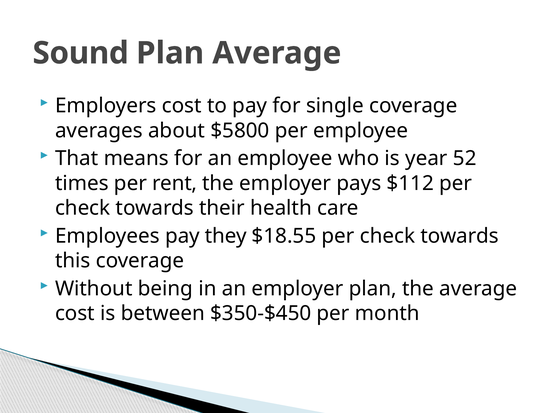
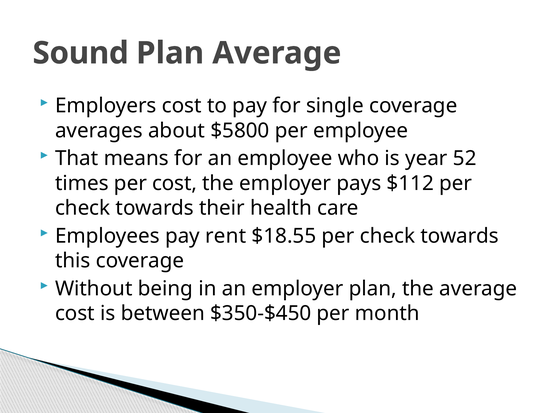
per rent: rent -> cost (175, 183)
they: they -> rent (226, 236)
